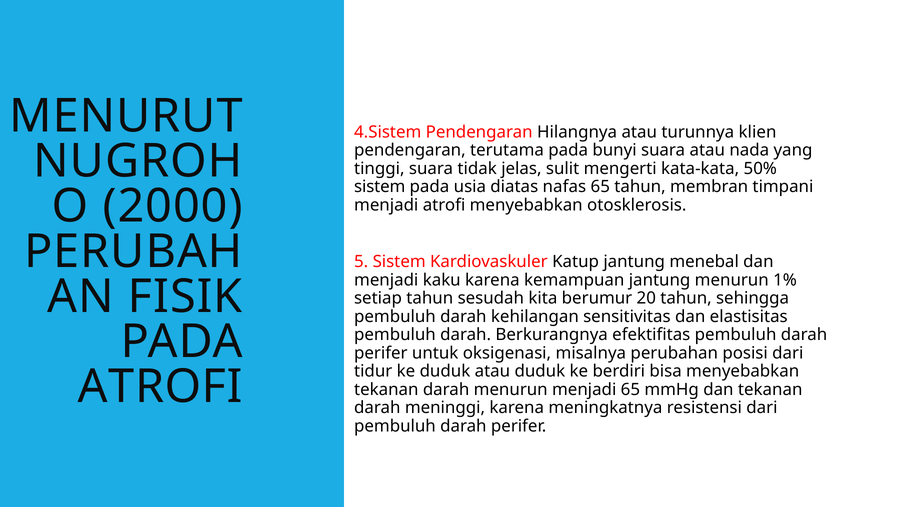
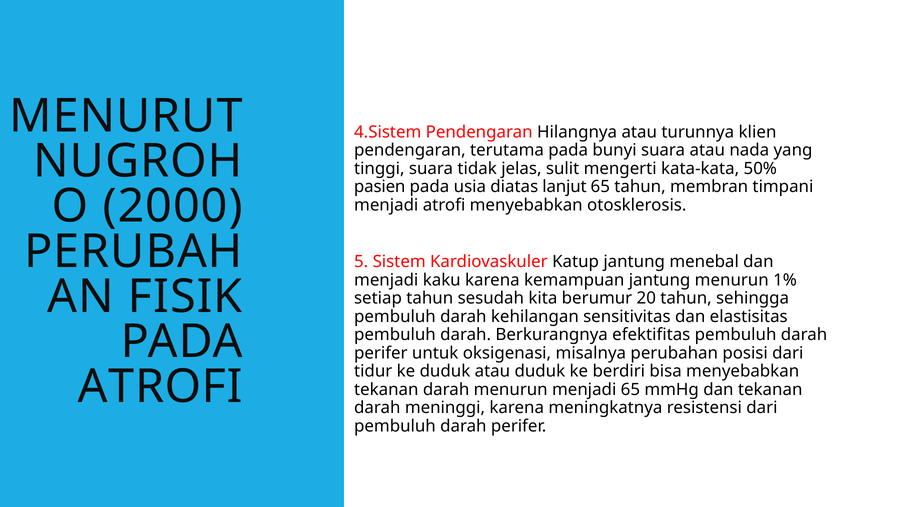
sistem: sistem -> pasien (380, 187)
nafas: nafas -> lanjut (564, 187)
